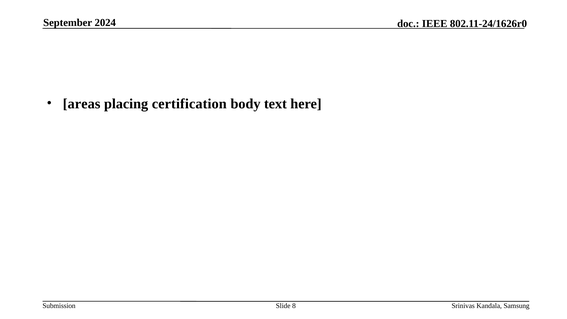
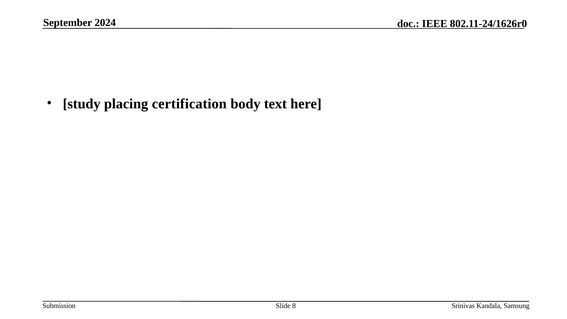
areas: areas -> study (82, 104)
